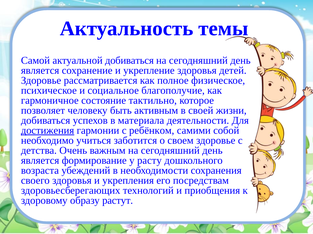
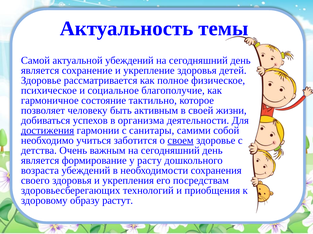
актуальной добиваться: добиваться -> убеждений (129, 61)
материала: материала -> организма (141, 121)
ребёнком: ребёнком -> санитары (152, 131)
своем underline: none -> present (181, 141)
